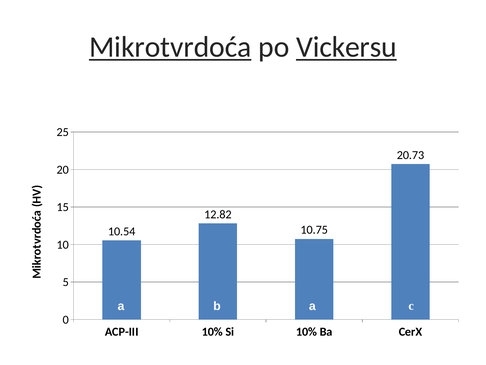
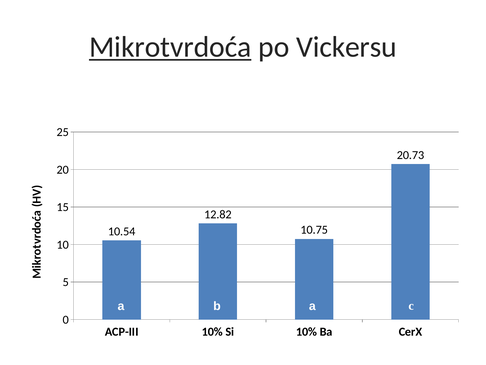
Vickersu underline: present -> none (346, 47)
